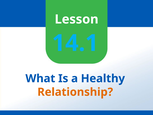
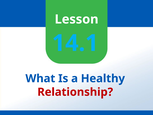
Relationship colour: orange -> red (75, 92)
